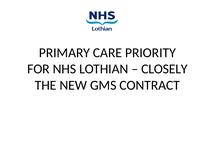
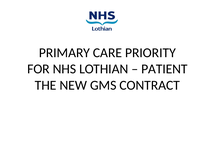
CLOSELY: CLOSELY -> PATIENT (164, 69)
